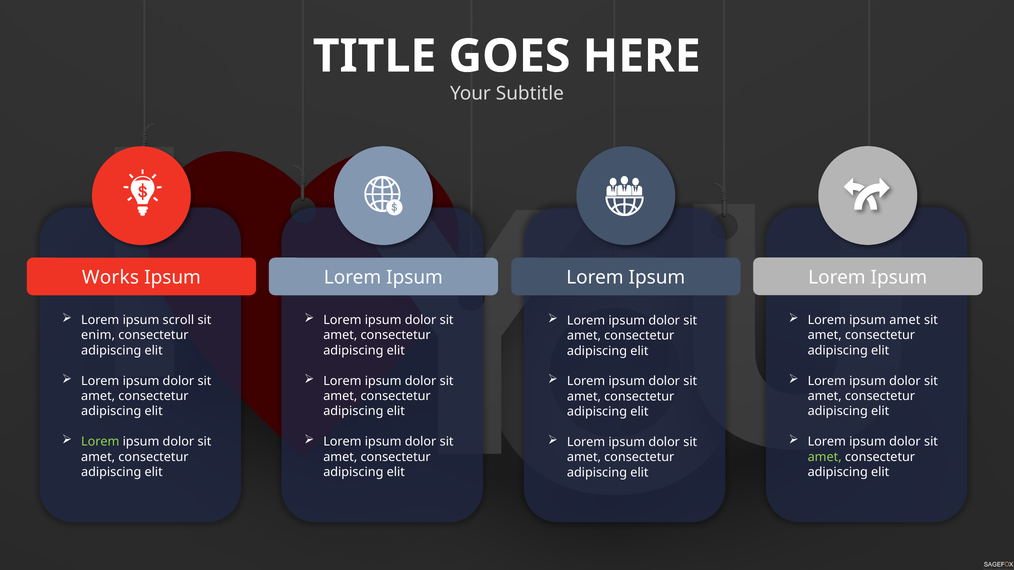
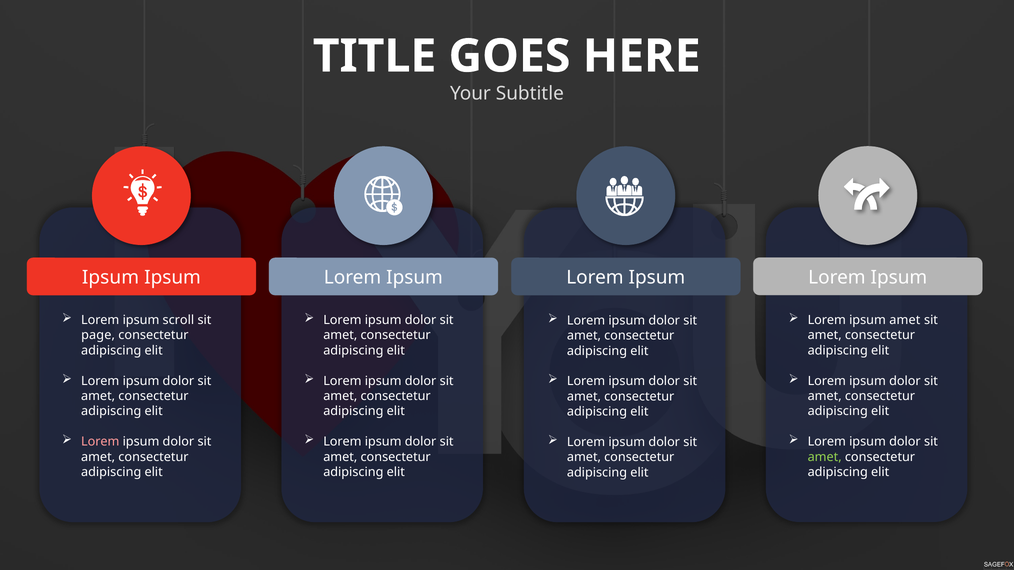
Works: Works -> Ipsum (110, 278)
enim: enim -> page (98, 336)
Lorem colour: light green -> pink (100, 442)
